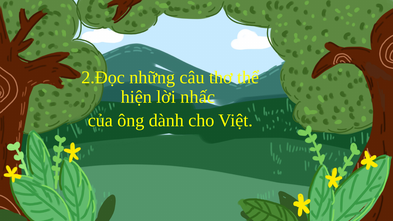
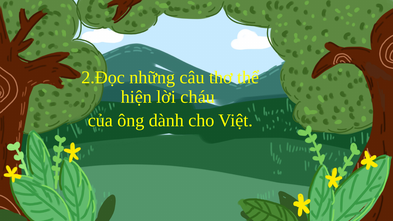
nhấc: nhấc -> cháu (198, 97)
